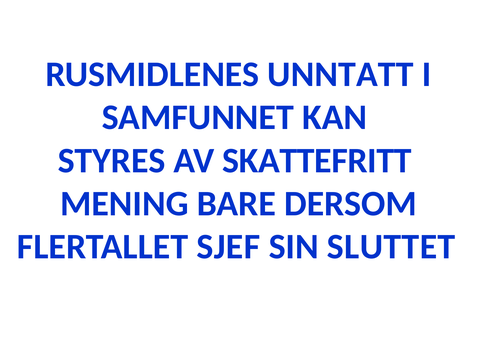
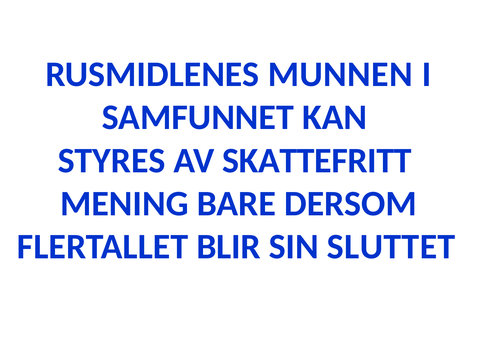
UNNTATT: UNNTATT -> MUNNEN (340, 74)
SJEF: SJEF -> BLIR (229, 247)
